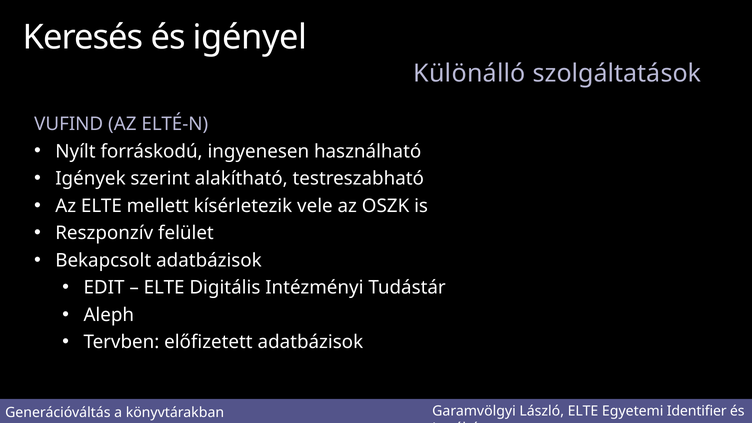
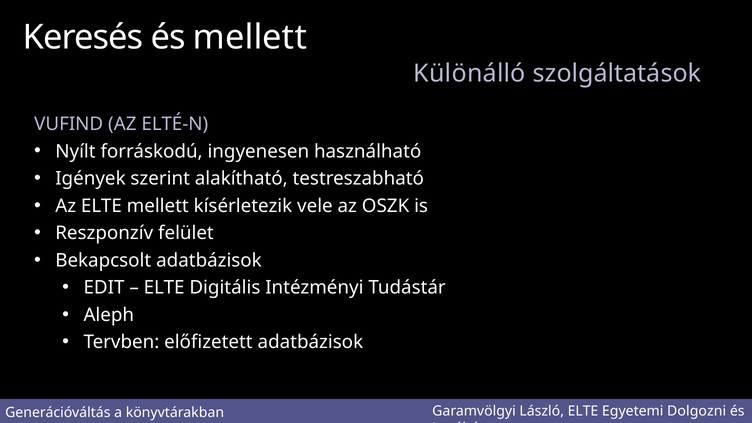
és igényel: igényel -> mellett (250, 37)
Identifier: Identifier -> Dolgozni (697, 411)
